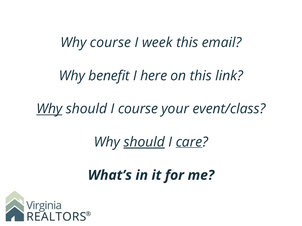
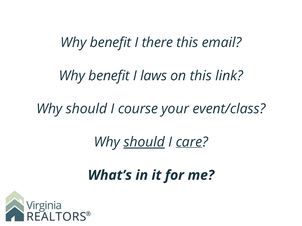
course: course -> benefit (111, 43)
week: week -> there (157, 43)
here: here -> laws (154, 76)
Why underline: present -> none (49, 109)
